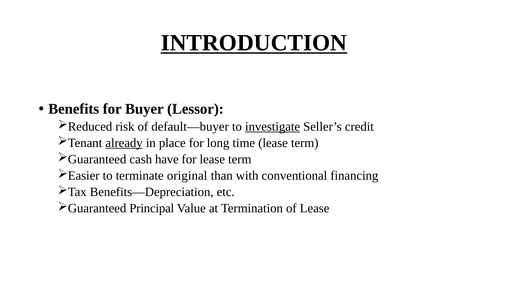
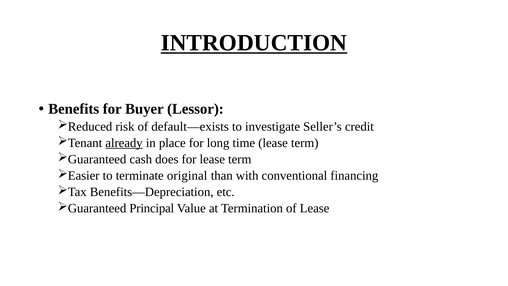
default—buyer: default—buyer -> default—exists (190, 126)
investigate underline: present -> none (273, 126)
have: have -> does (167, 159)
